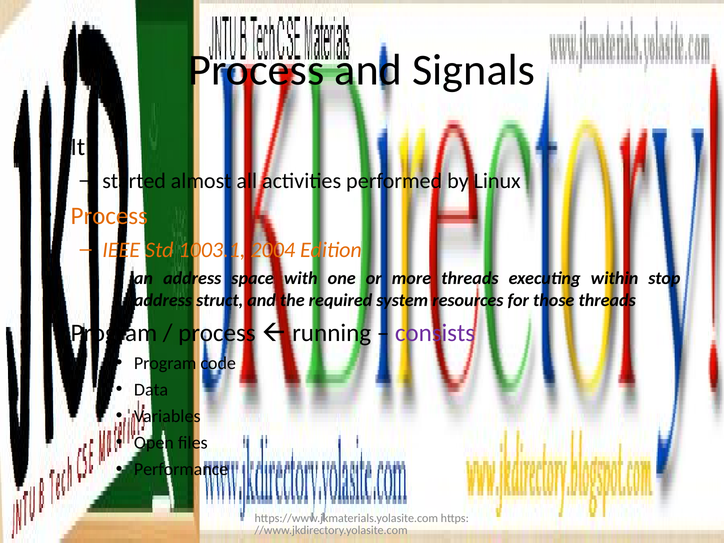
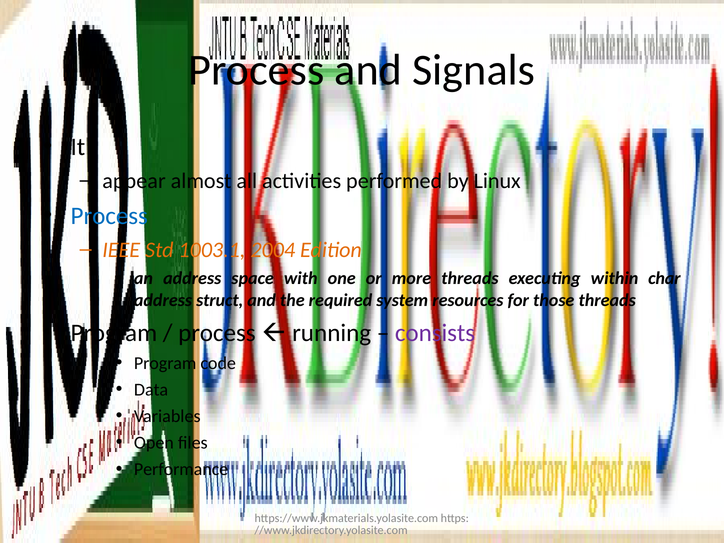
started: started -> appear (134, 181)
Process colour: orange -> blue (109, 216)
stop: stop -> char (664, 278)
